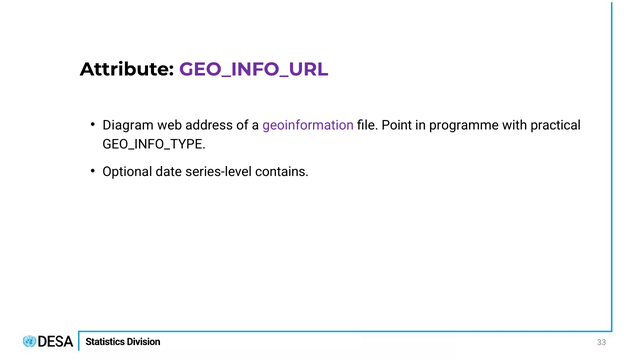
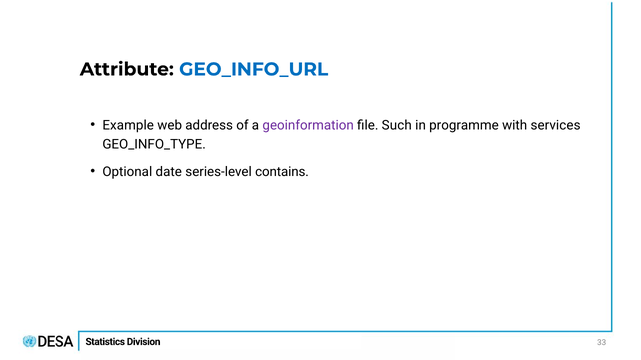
GEO_INFO_URL colour: purple -> blue (254, 69)
Diagram: Diagram -> Example (128, 126)
Point: Point -> Such (397, 126)
practical: practical -> services (556, 126)
